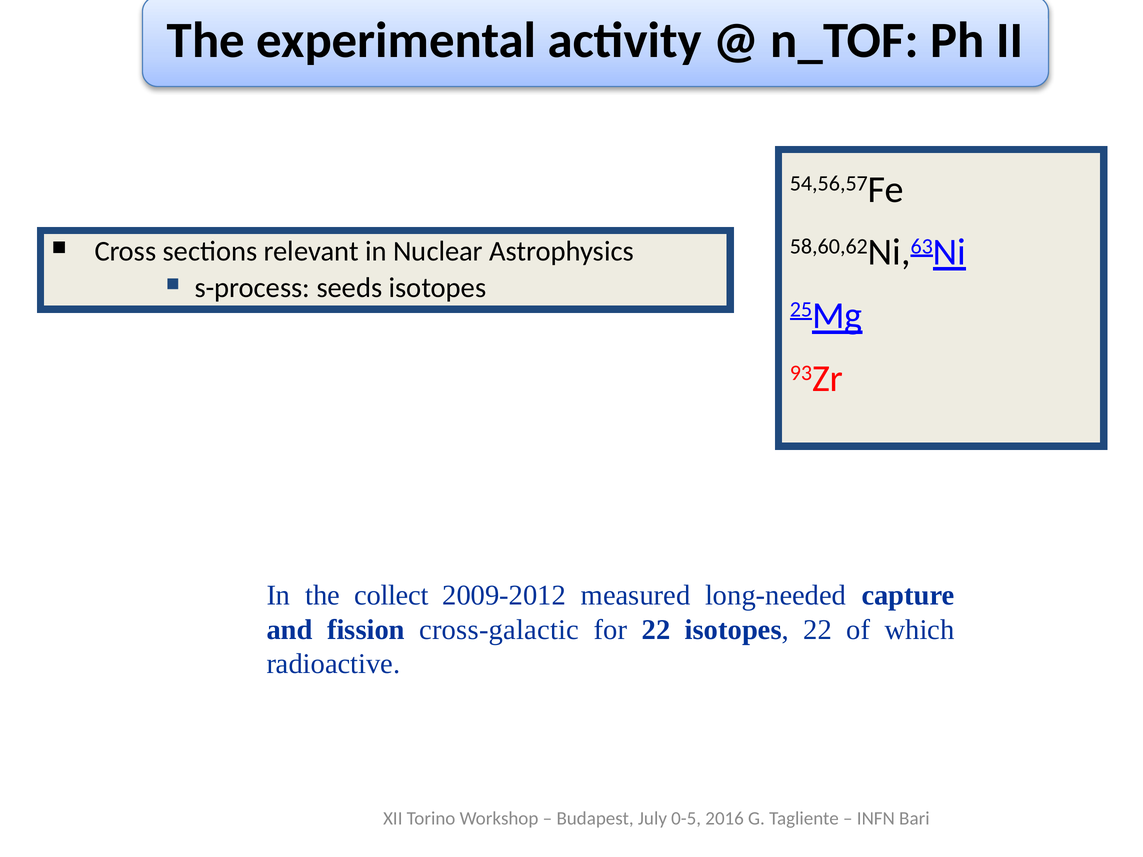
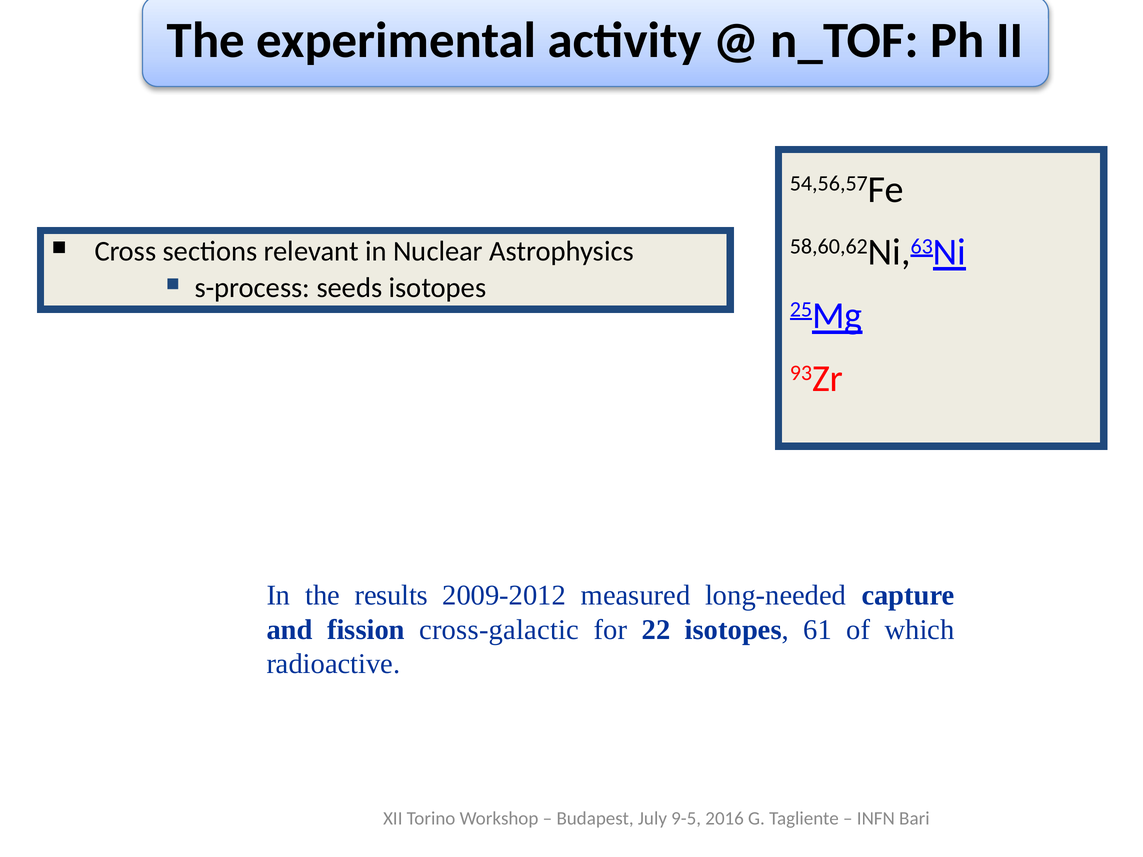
collect: collect -> results (391, 596)
isotopes 22: 22 -> 61 (818, 630)
0-5: 0-5 -> 9-5 (686, 819)
